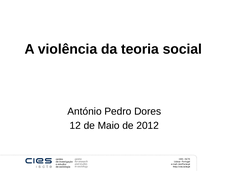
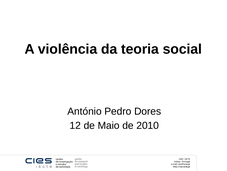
2012: 2012 -> 2010 (148, 125)
